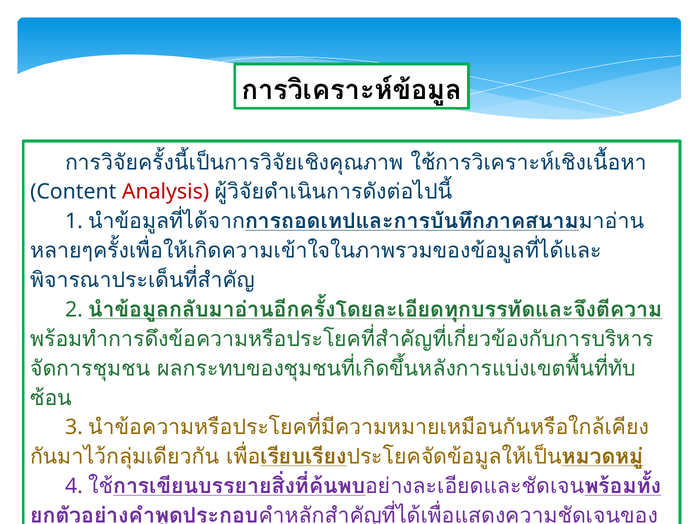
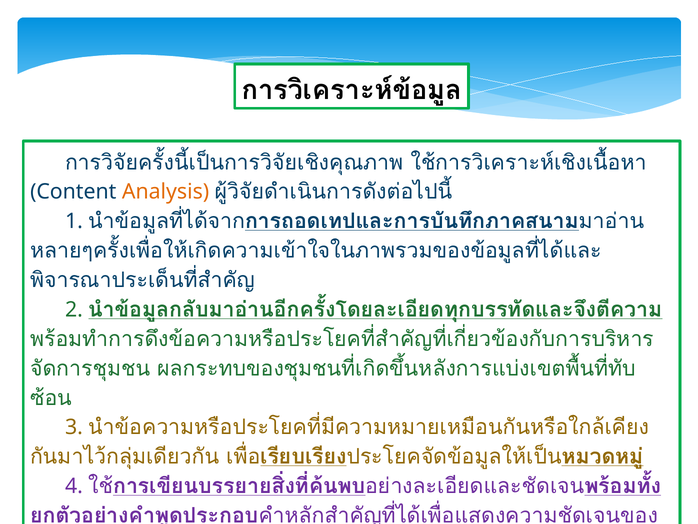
Analysis colour: red -> orange (166, 192)
